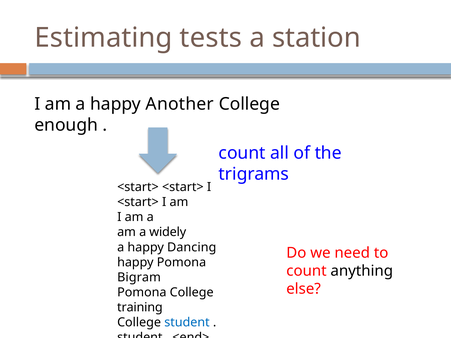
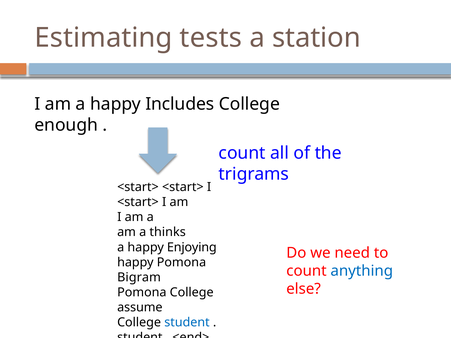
Another: Another -> Includes (180, 104)
widely: widely -> thinks (168, 232)
Dancing: Dancing -> Enjoying (192, 247)
anything colour: black -> blue (362, 271)
training: training -> assume (140, 308)
